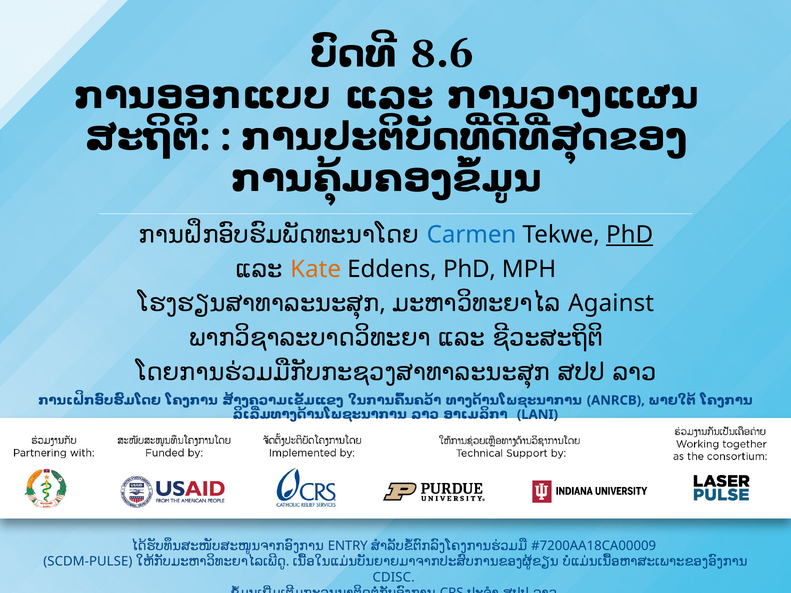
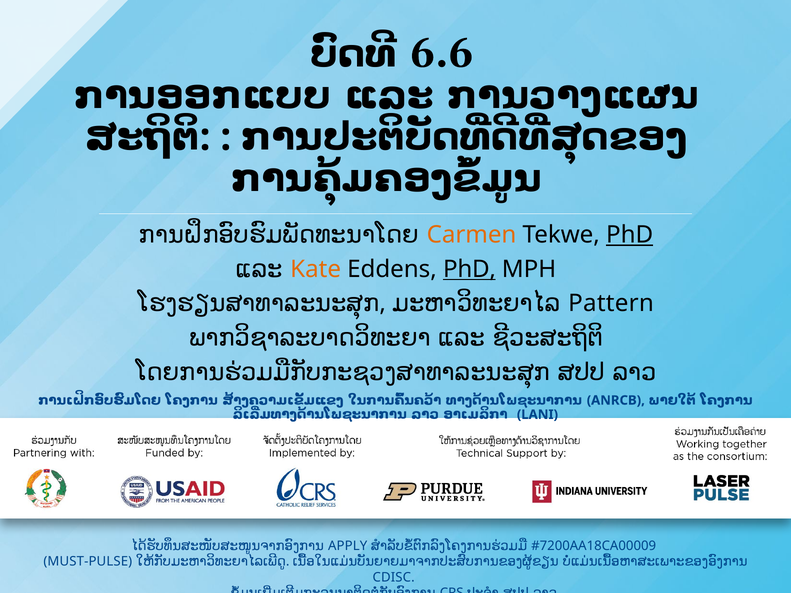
8.6: 8.6 -> 6.6 (442, 54)
Carmen colour: blue -> orange (472, 235)
PhD underline: none -> present (469, 269)
Against: Against -> Pattern (611, 304)
ENTRY: ENTRY -> APPLY (348, 546)
SCDM-PULSE: SCDM-PULSE -> MUST-PULSE (88, 562)
